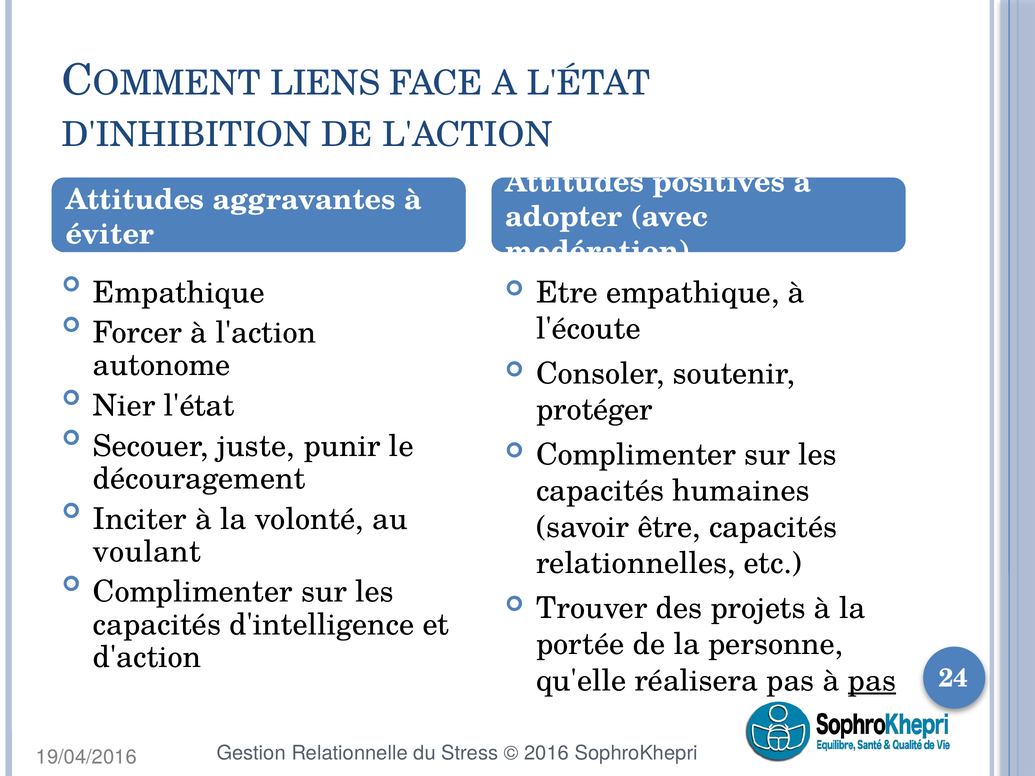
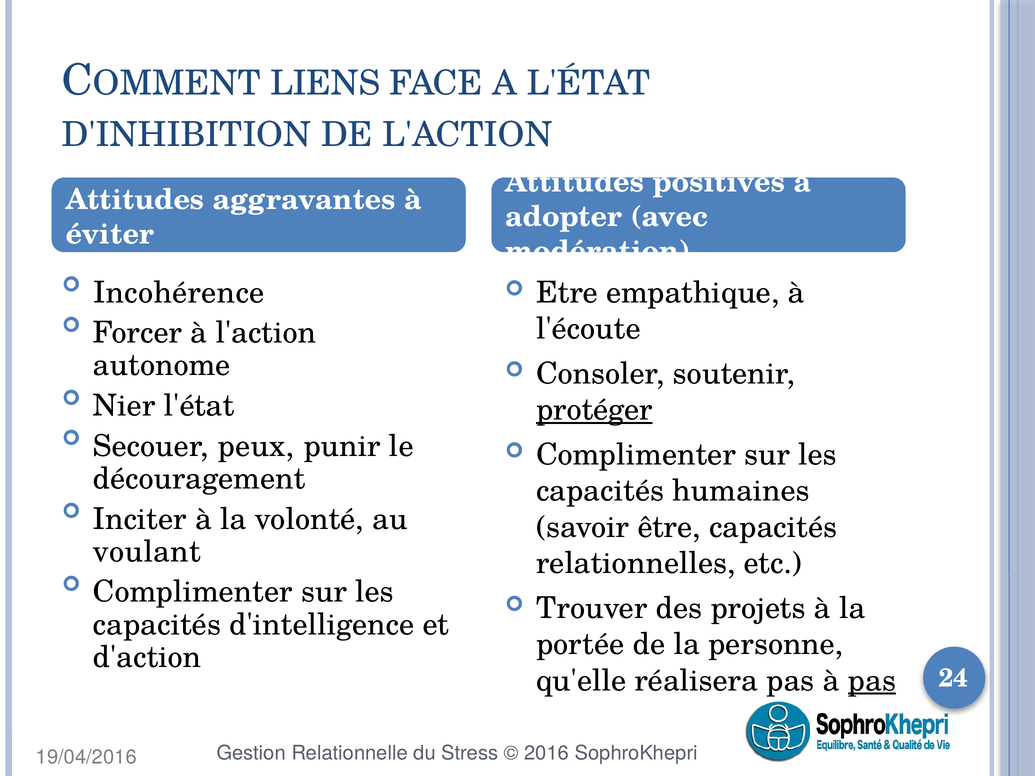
Empathique: Empathique -> Incohérence (179, 293)
protéger underline: none -> present (594, 410)
juste: juste -> peux (256, 446)
